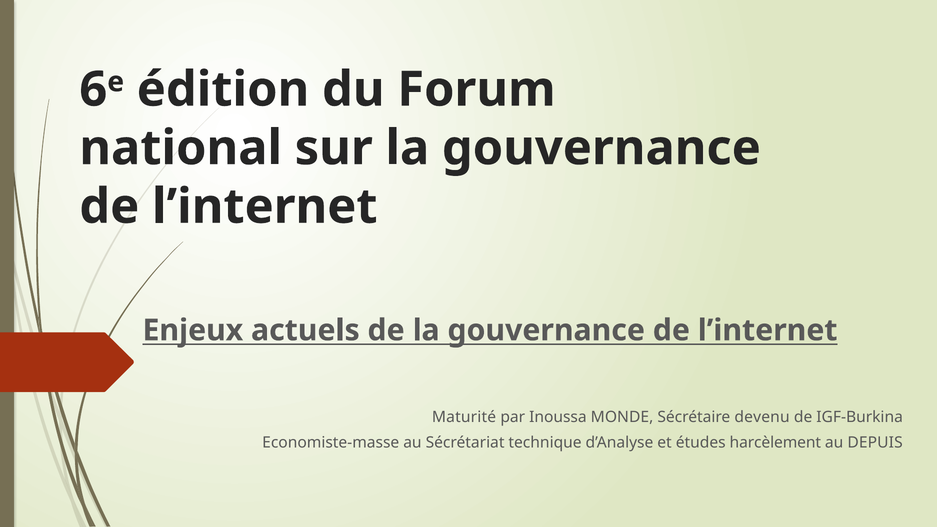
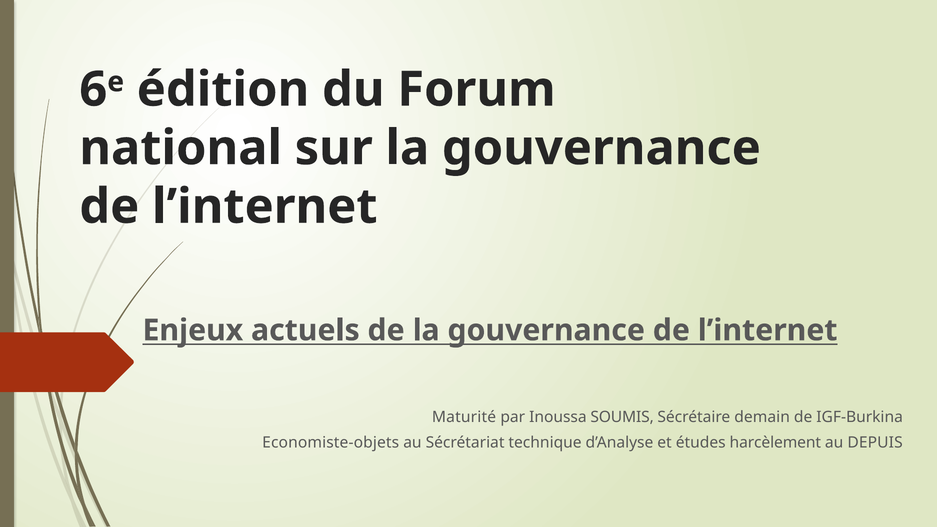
MONDE: MONDE -> SOUMIS (622, 417)
devenu: devenu -> demain (762, 417)
Economiste-masse: Economiste-masse -> Economiste-objets (331, 443)
